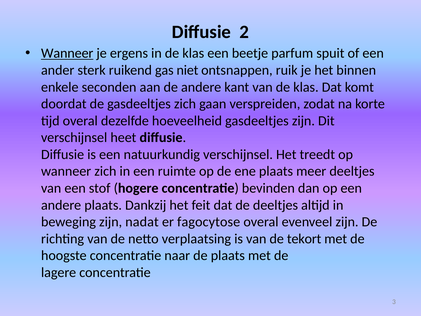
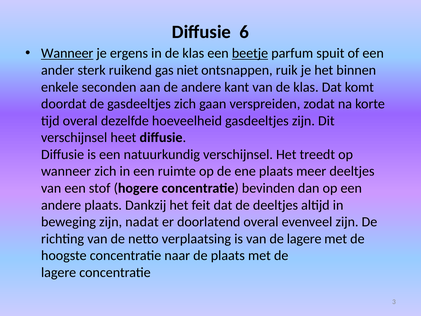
2: 2 -> 6 (244, 32)
beetje underline: none -> present (250, 53)
fagocytose: fagocytose -> doorlatend (209, 222)
van de tekort: tekort -> lagere (304, 239)
